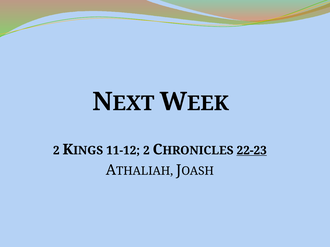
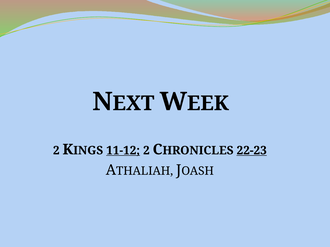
11-12 underline: none -> present (123, 151)
